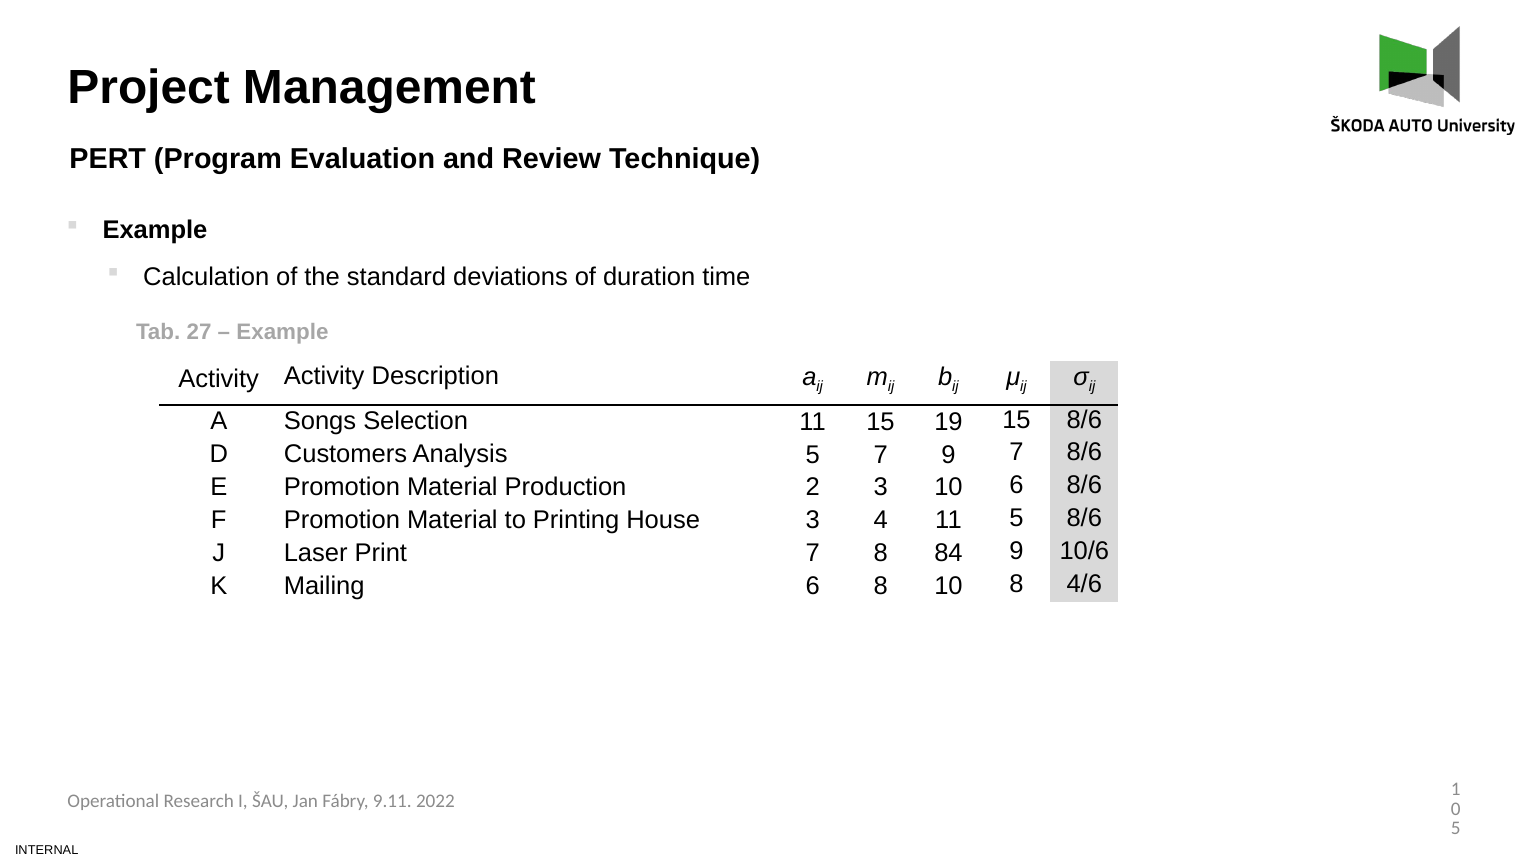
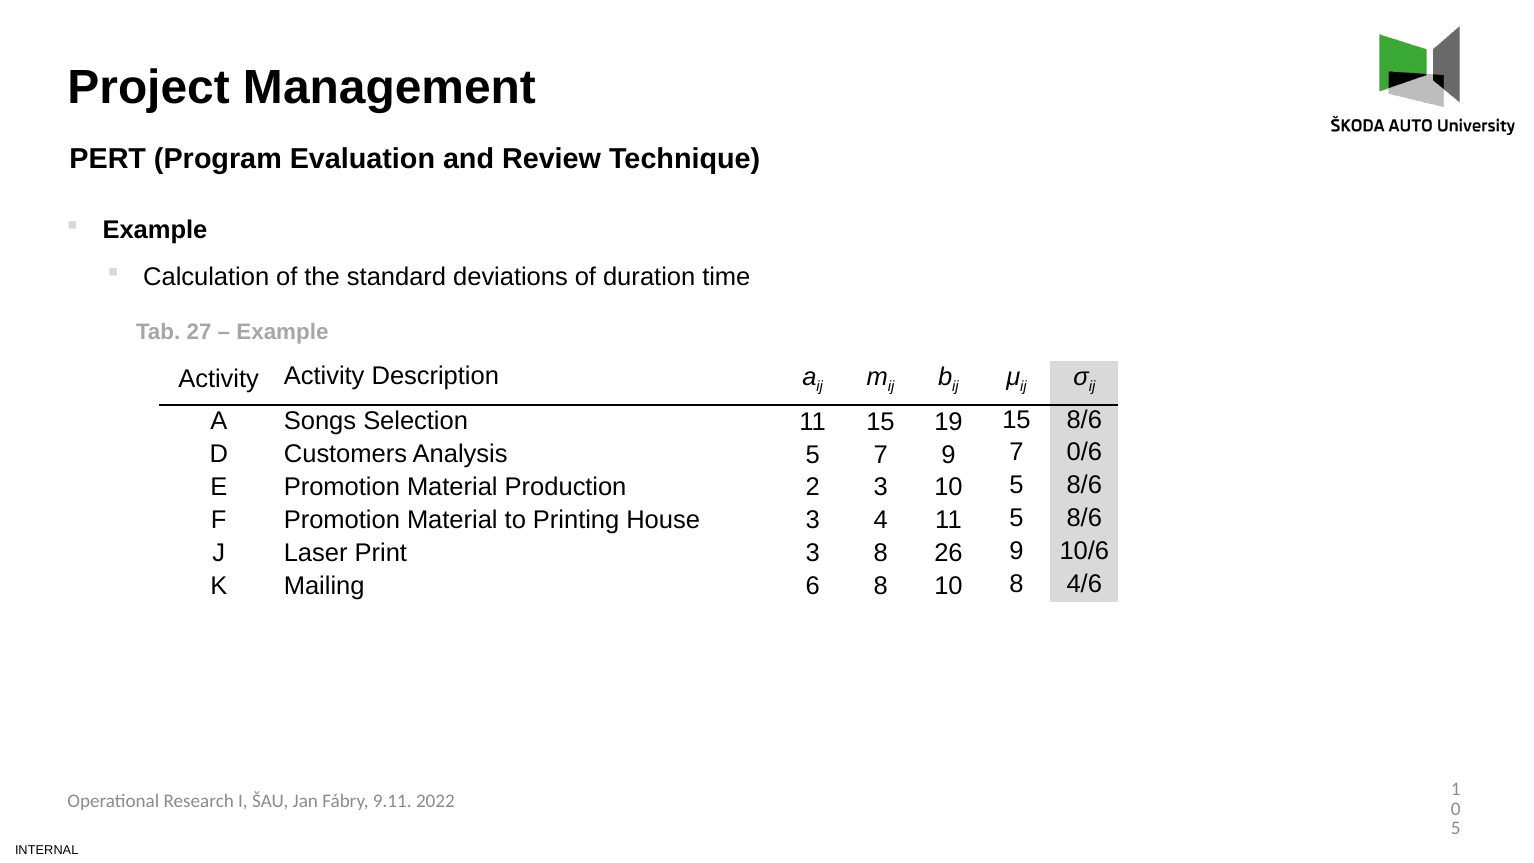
7 8/6: 8/6 -> 0/6 (1084, 452)
10 6: 6 -> 5 (1017, 485)
Print 7: 7 -> 3 (813, 553)
84: 84 -> 26 (949, 553)
